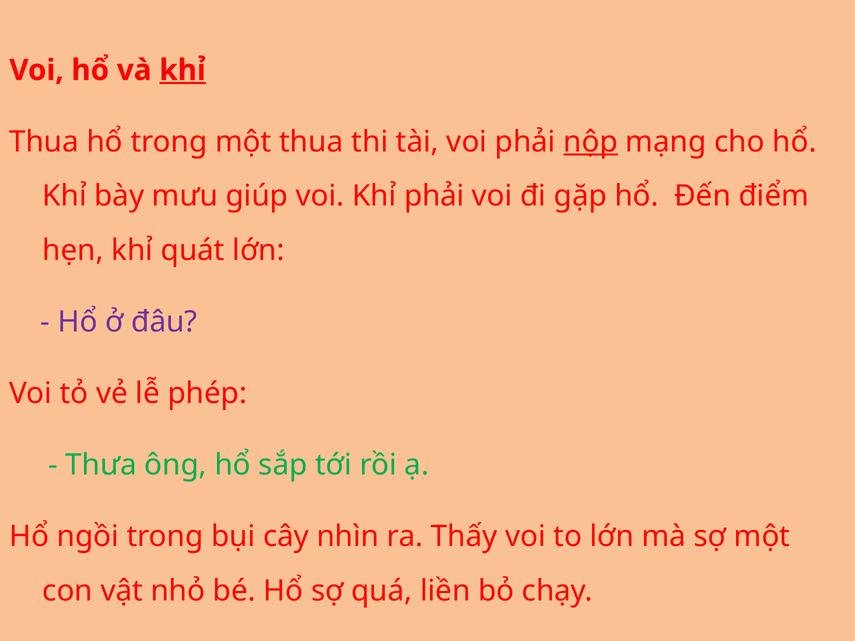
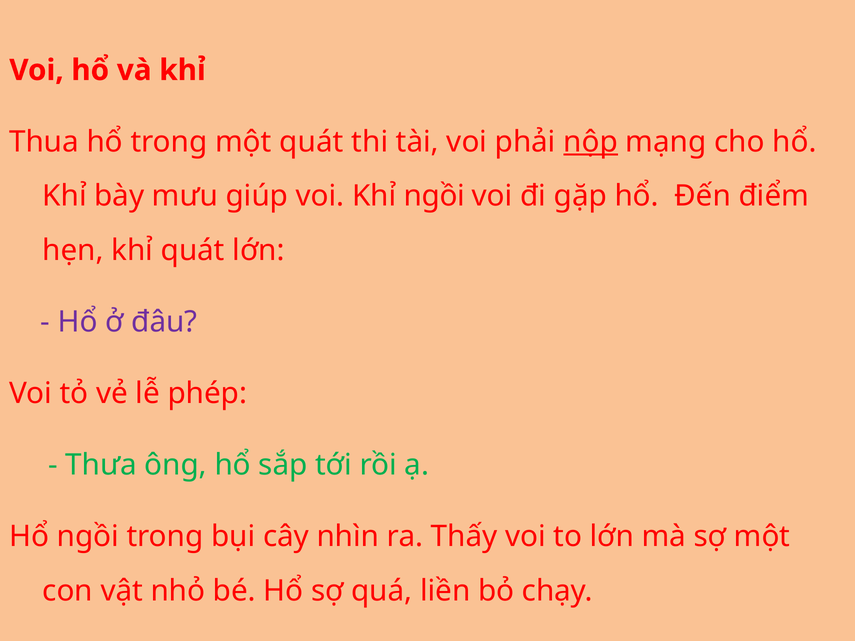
khỉ underline: present -> none (183, 70)
một thua: thua -> quát (311, 142)
Khỉ phải: phải -> ngồi (434, 196)
